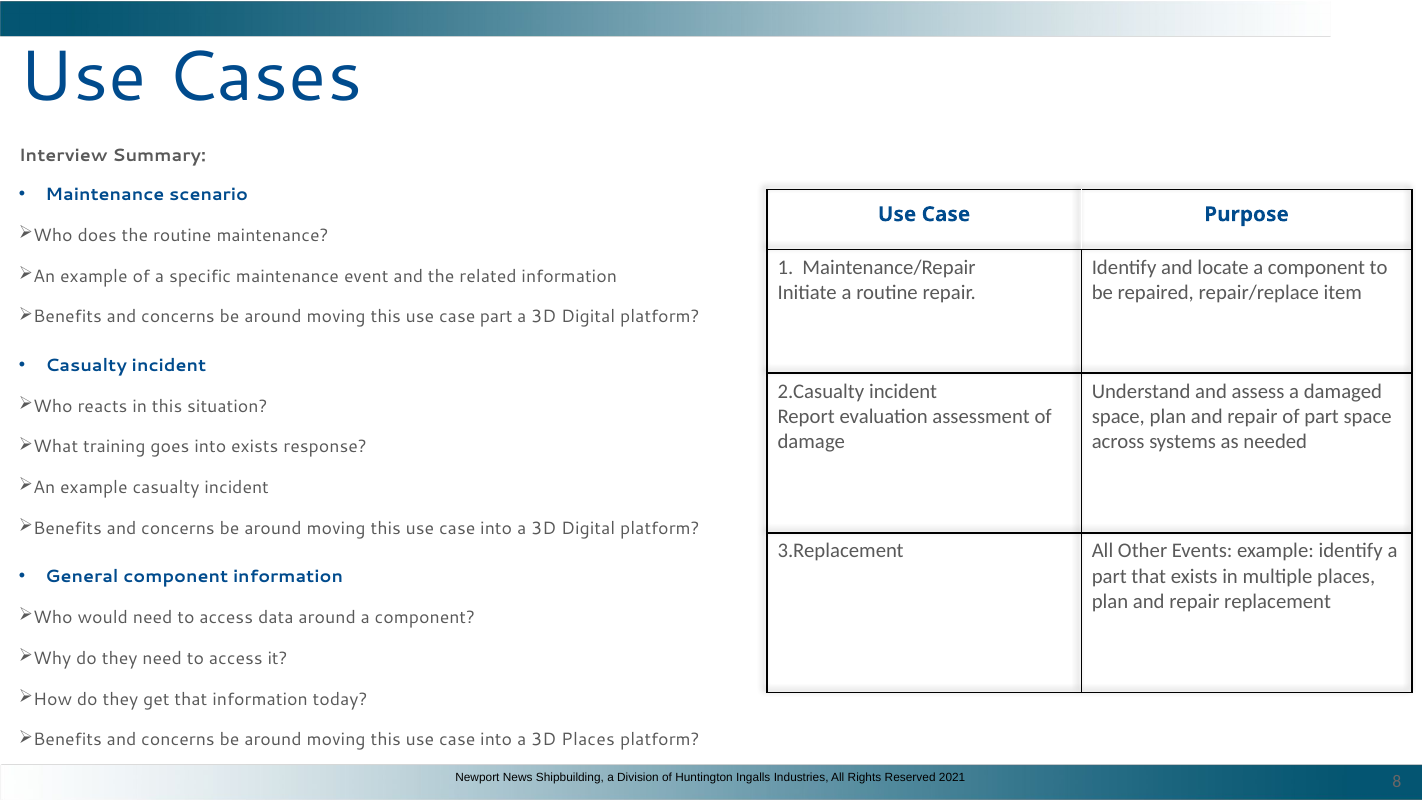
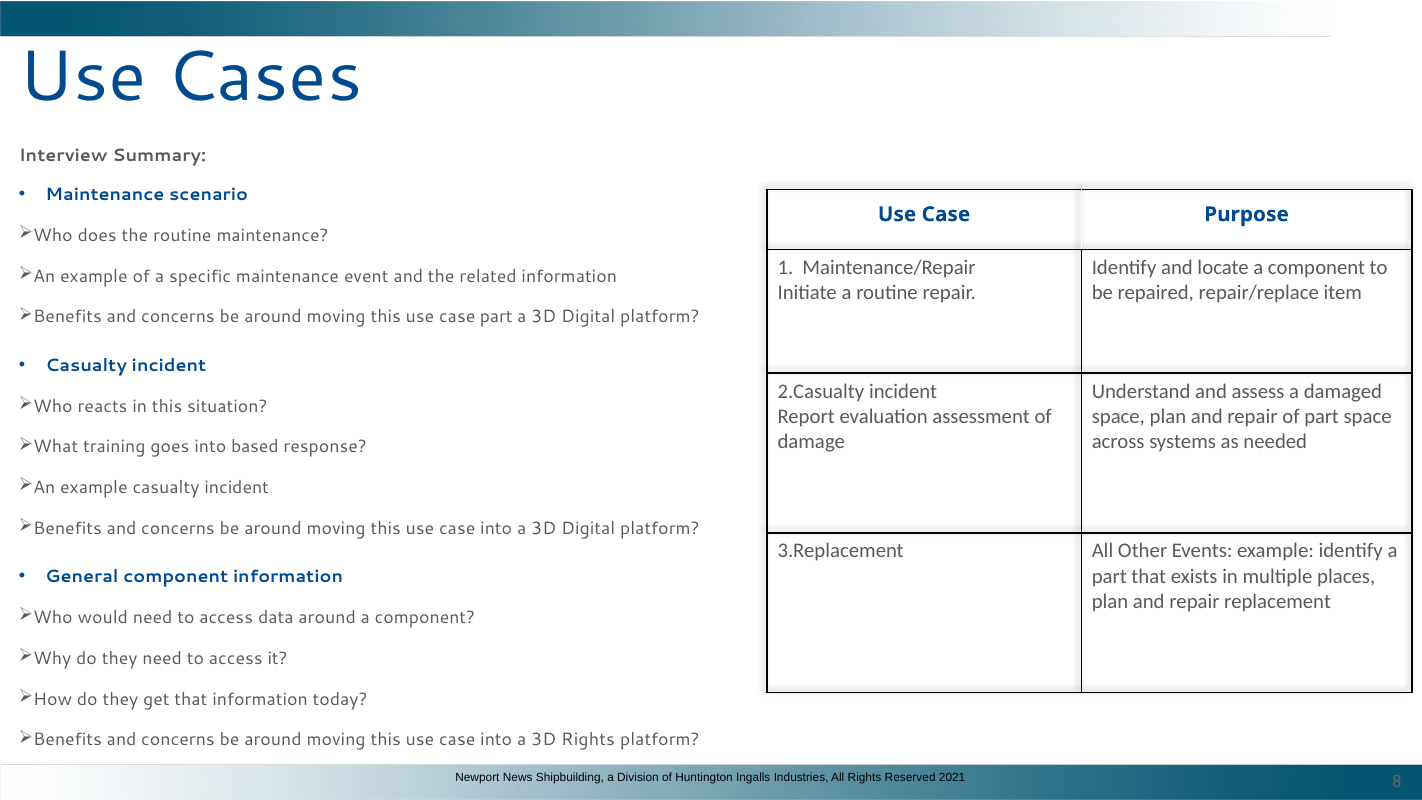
into exists: exists -> based (255, 447)
3D Places: Places -> Rights (588, 740)
